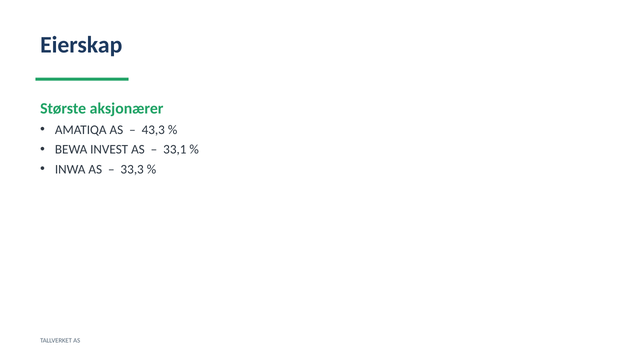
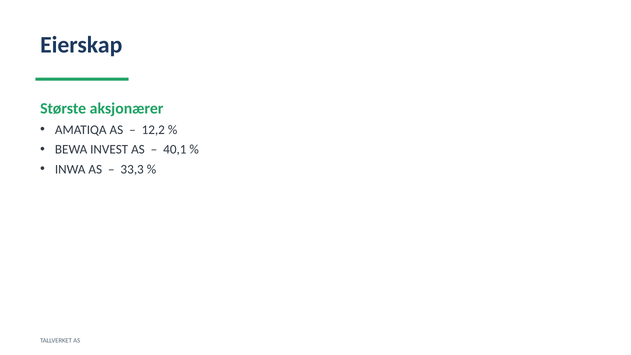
43,3: 43,3 -> 12,2 (153, 130)
33,1: 33,1 -> 40,1 (175, 149)
